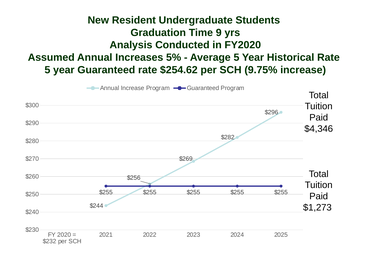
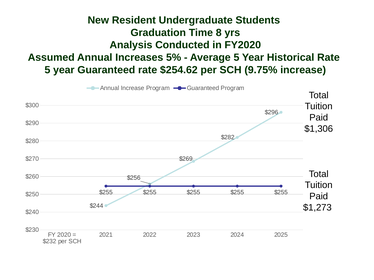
9: 9 -> 8 (219, 33)
$4,346: $4,346 -> $1,306 (319, 129)
